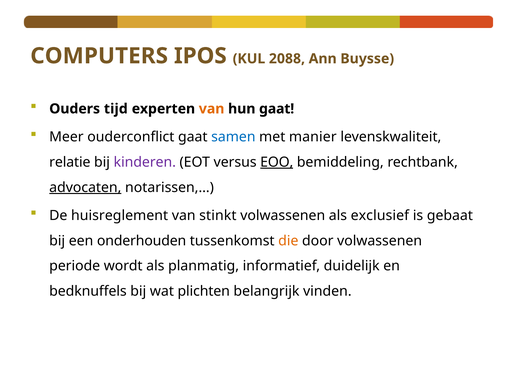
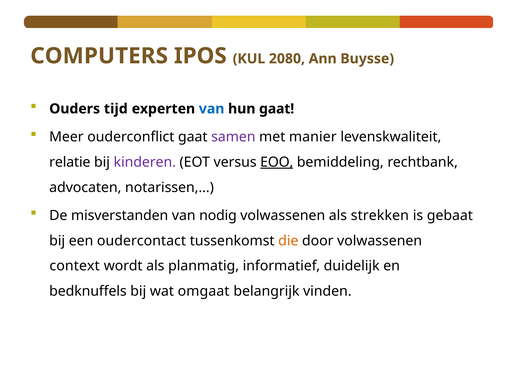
2088: 2088 -> 2080 (287, 59)
van colour: orange -> blue (212, 109)
samen colour: blue -> purple (233, 137)
advocaten underline: present -> none (85, 187)
huisreglement: huisreglement -> misverstanden (120, 215)
stinkt: stinkt -> nodig (218, 215)
exclusief: exclusief -> strekken (380, 215)
onderhouden: onderhouden -> oudercontact (141, 241)
periode: periode -> context (75, 266)
plichten: plichten -> omgaat (204, 291)
